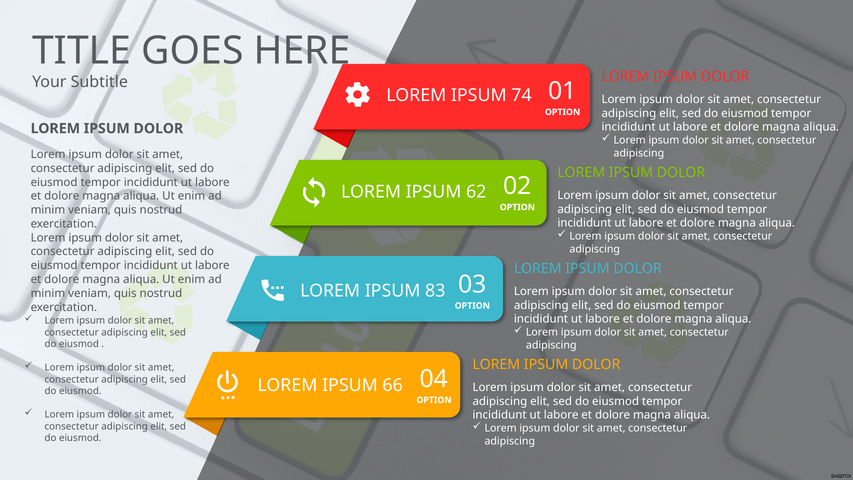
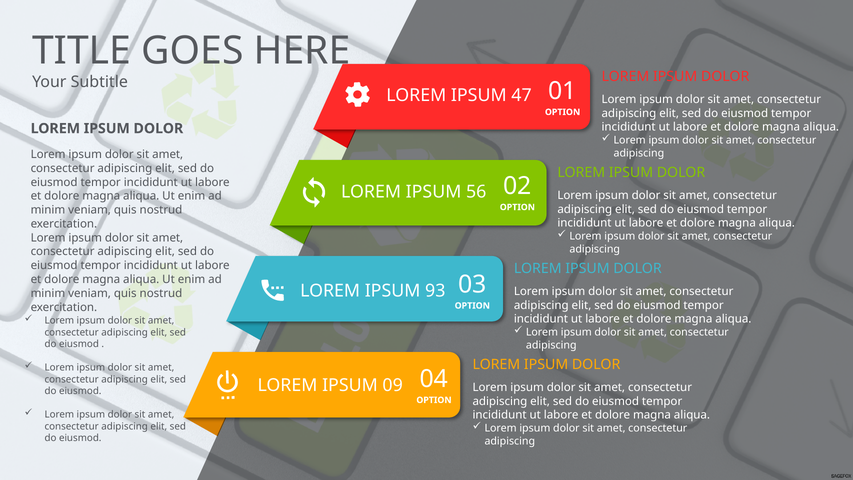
74: 74 -> 47 (522, 95)
62: 62 -> 56 (476, 192)
83: 83 -> 93 (435, 291)
66: 66 -> 09 (393, 385)
